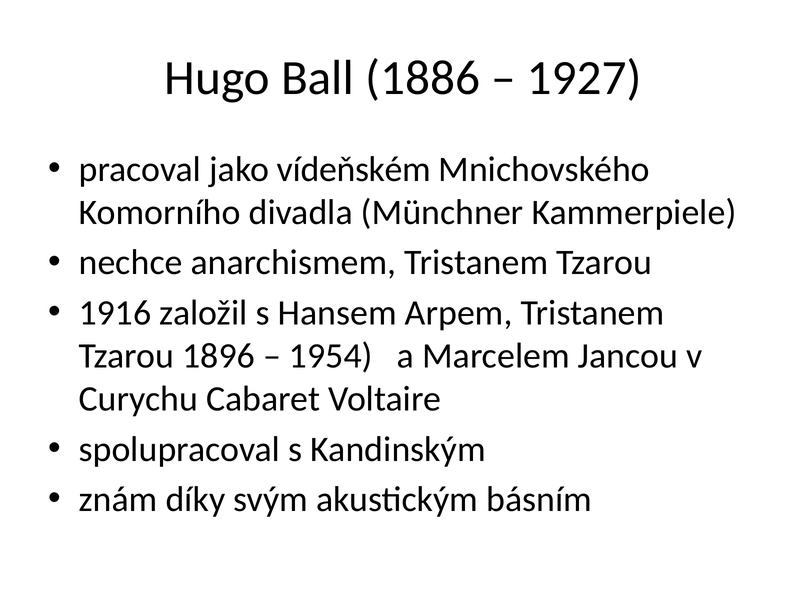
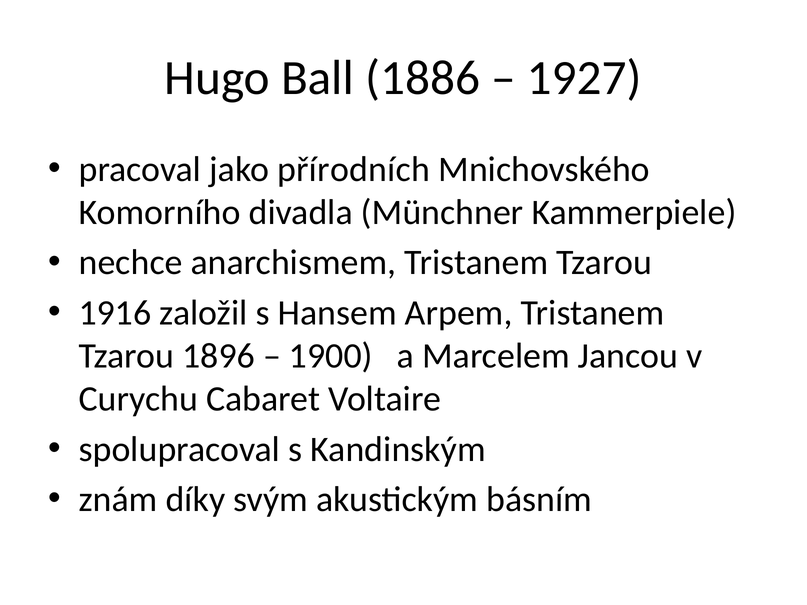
vídeňském: vídeňském -> přírodních (354, 169)
1954: 1954 -> 1900 (331, 356)
